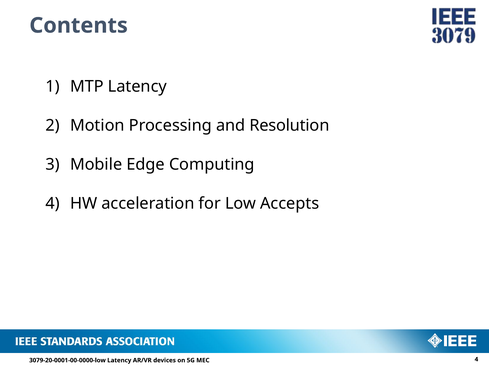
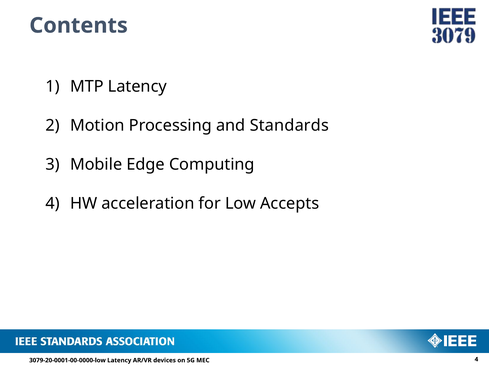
Resolution: Resolution -> Standards (289, 126)
